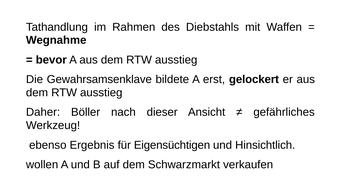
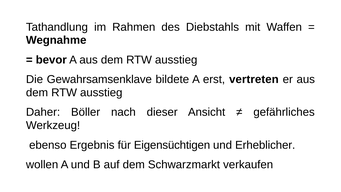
gelockert: gelockert -> vertreten (254, 79)
Hinsichtlich: Hinsichtlich -> Erheblicher (265, 145)
